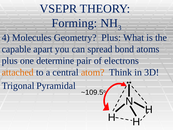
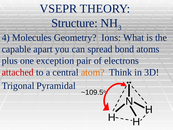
Forming: Forming -> Structure (75, 23)
Geometry Plus: Plus -> Ions (111, 38)
determine: determine -> exception (55, 61)
attached colour: orange -> red (18, 72)
